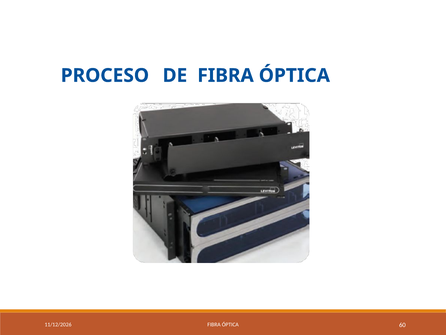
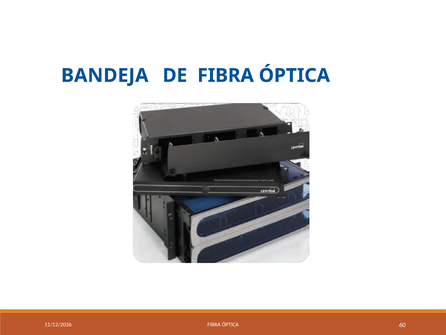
PROCESO: PROCESO -> BANDEJA (105, 75)
